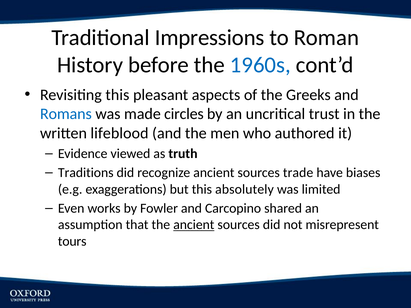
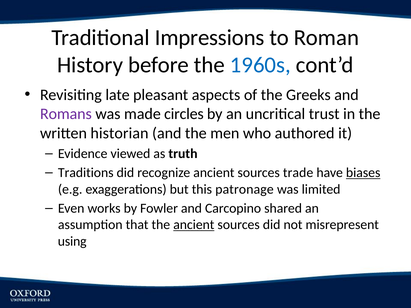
Revisiting this: this -> late (118, 95)
Romans colour: blue -> purple (66, 114)
lifeblood: lifeblood -> historian (119, 133)
biases underline: none -> present (363, 173)
absolutely: absolutely -> patronage (244, 189)
tours: tours -> using (72, 241)
